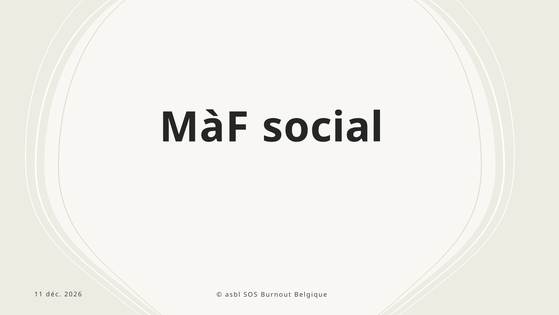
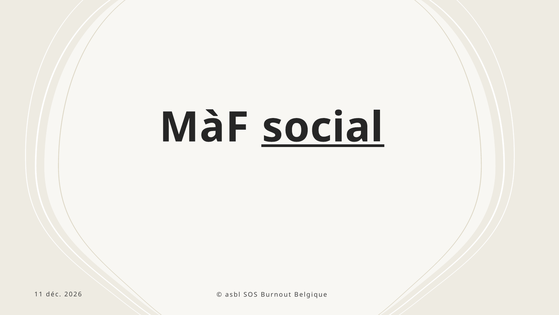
social underline: none -> present (323, 127)
